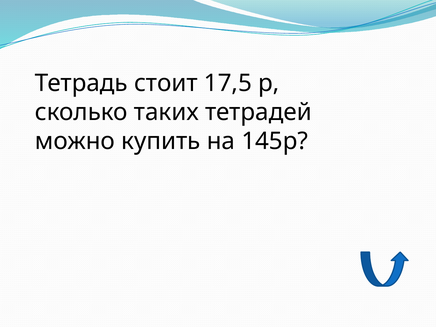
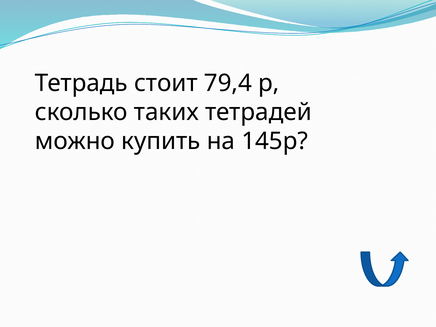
17,5: 17,5 -> 79,4 (228, 83)
